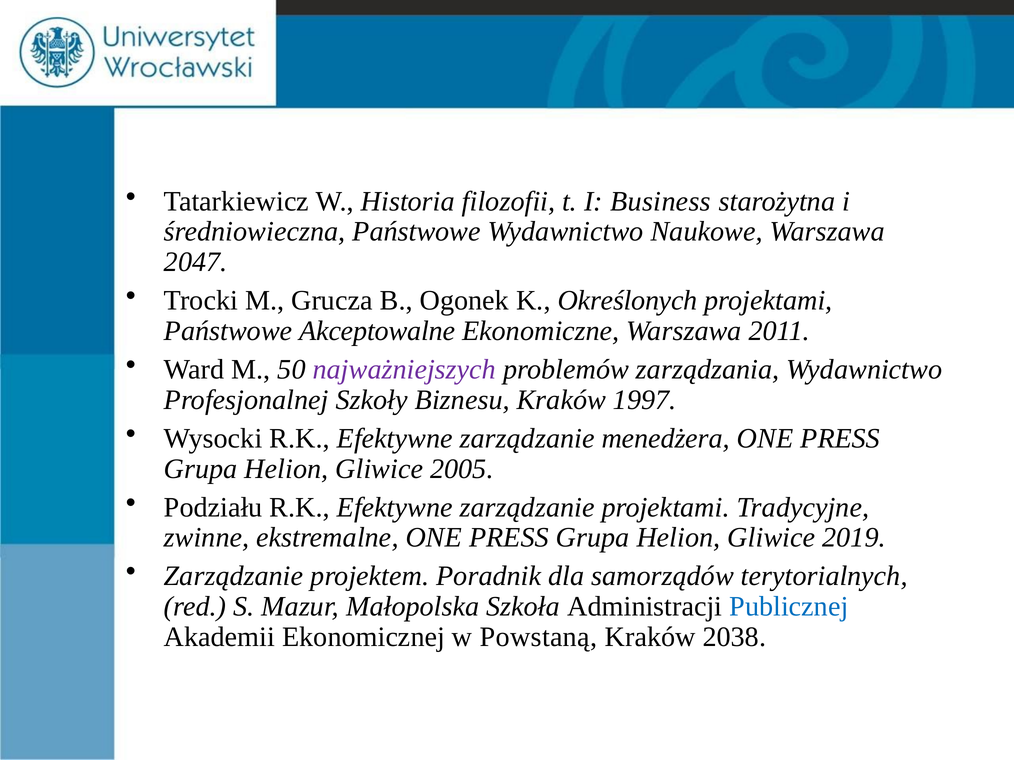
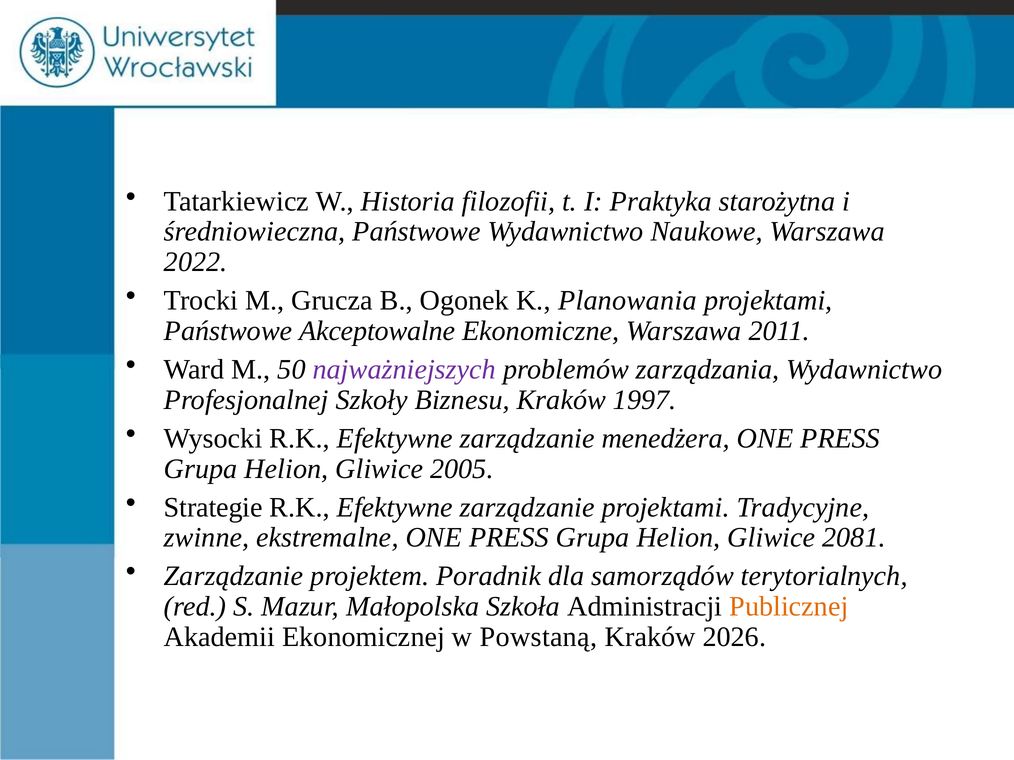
Business: Business -> Praktyka (661, 201)
2047: 2047 -> 2022 (196, 262)
Określonych: Określonych -> Planowania (627, 301)
Podziału: Podziału -> Strategie (213, 508)
2019: 2019 -> 2081 (854, 538)
Publicznej colour: blue -> orange (789, 607)
2038: 2038 -> 2026 (734, 637)
